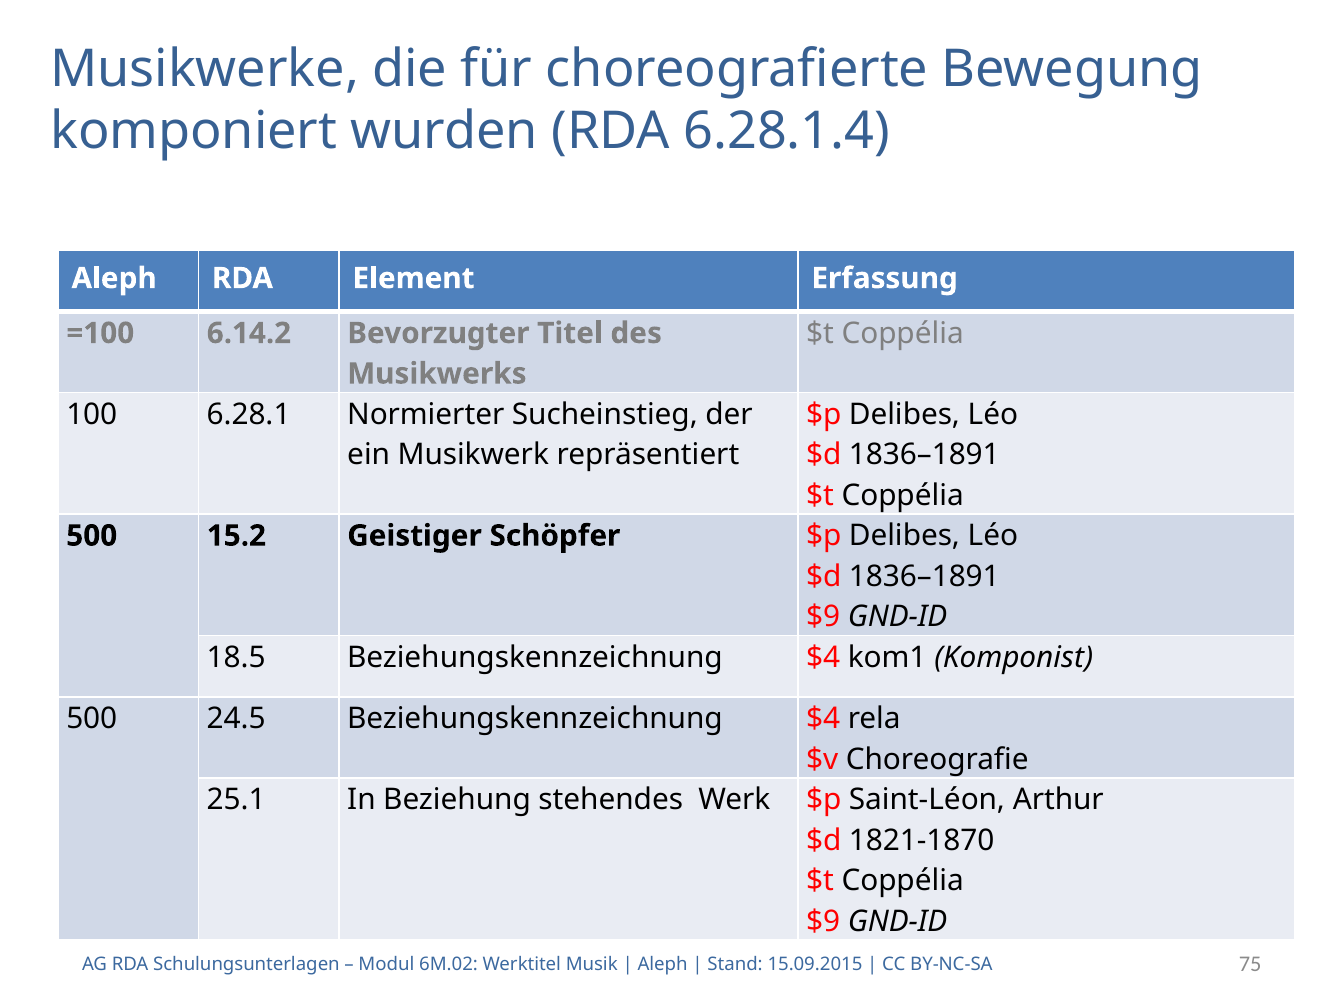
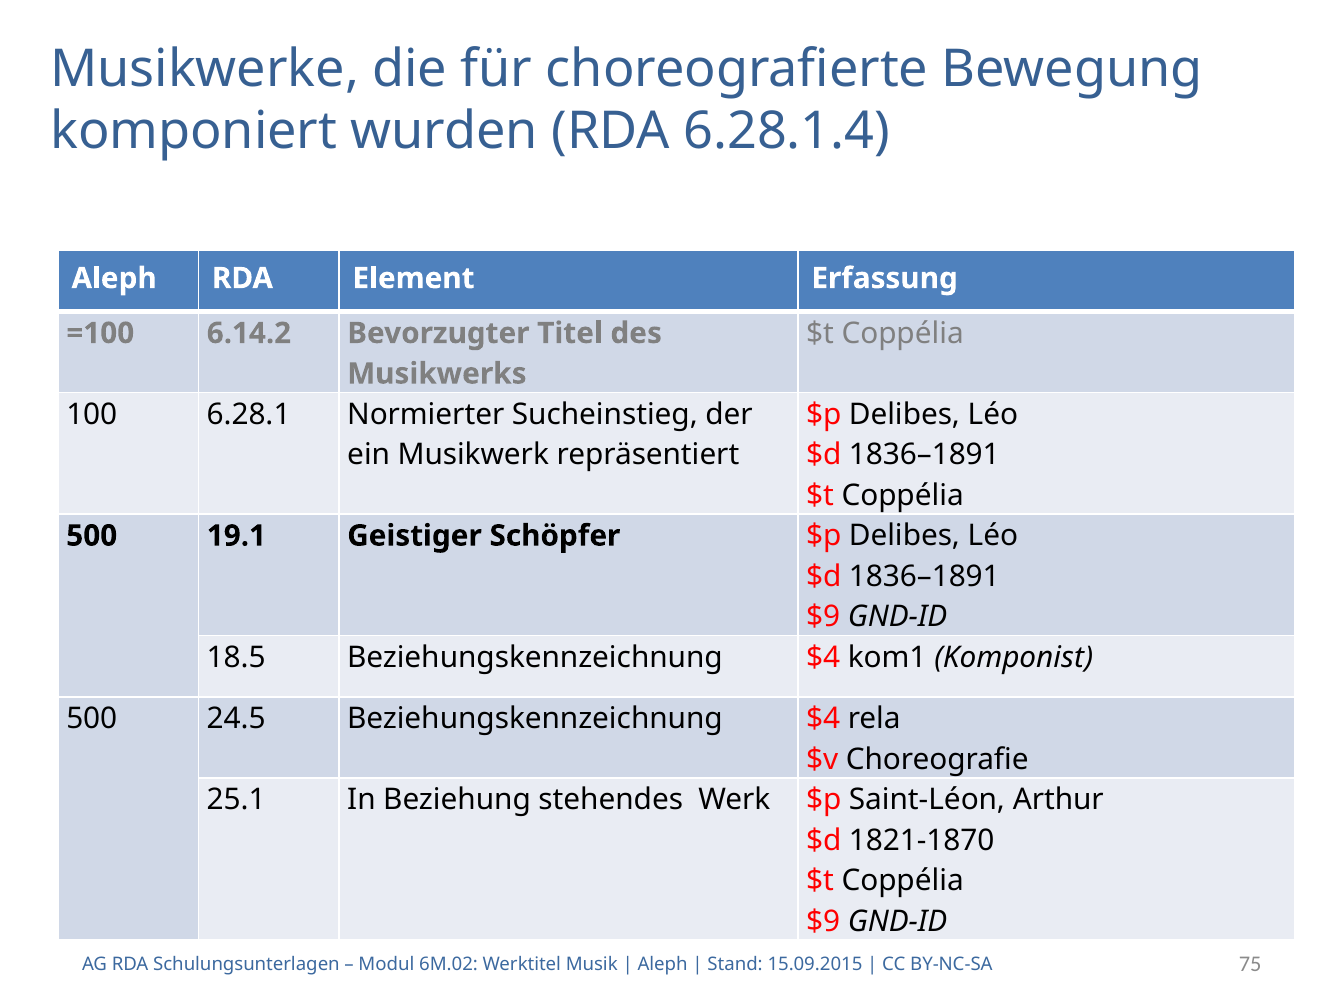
15.2: 15.2 -> 19.1 (236, 536)
